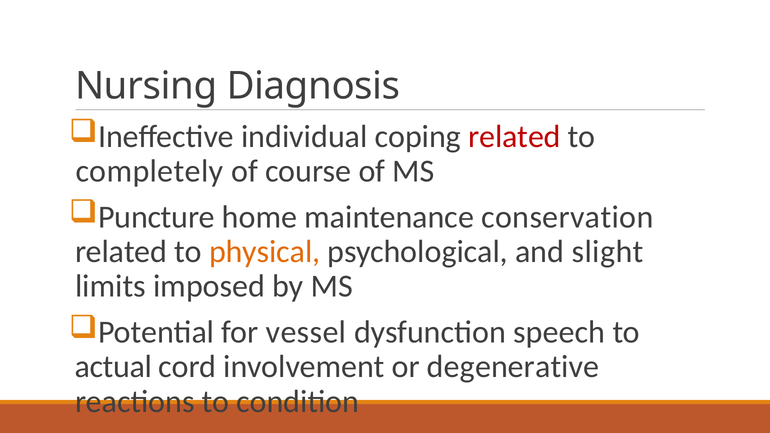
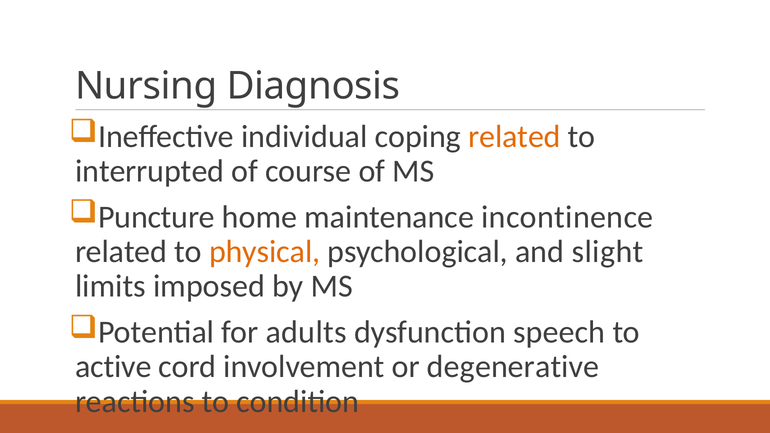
related colour: red -> orange (514, 137)
completely: completely -> interrupted (150, 171)
conservation: conservation -> incontinence (567, 217)
vessel: vessel -> adults (306, 332)
actual: actual -> active (113, 367)
